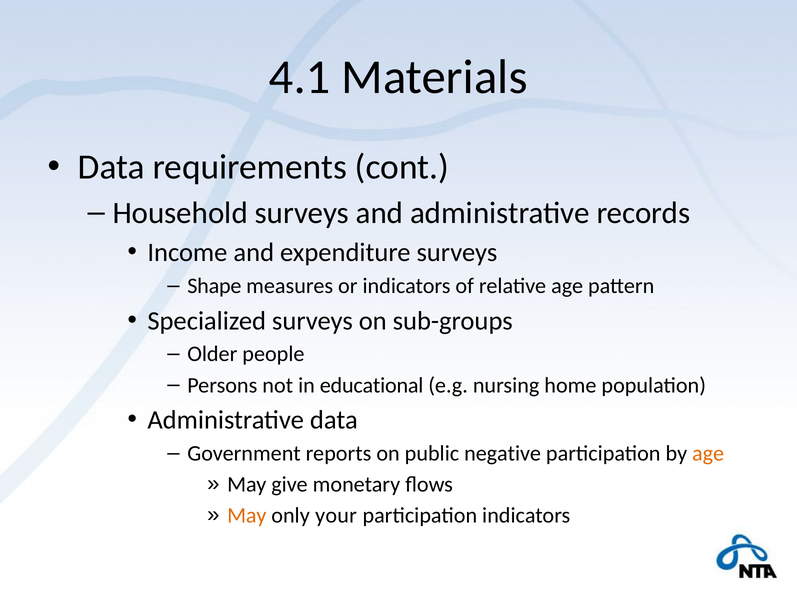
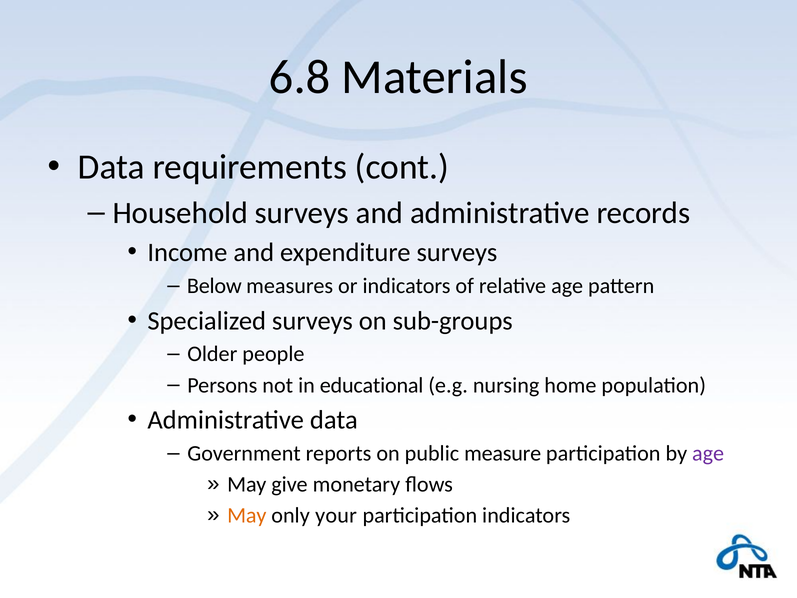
4.1: 4.1 -> 6.8 (300, 77)
Shape: Shape -> Below (214, 286)
negative: negative -> measure (503, 453)
age colour: orange -> purple (708, 453)
